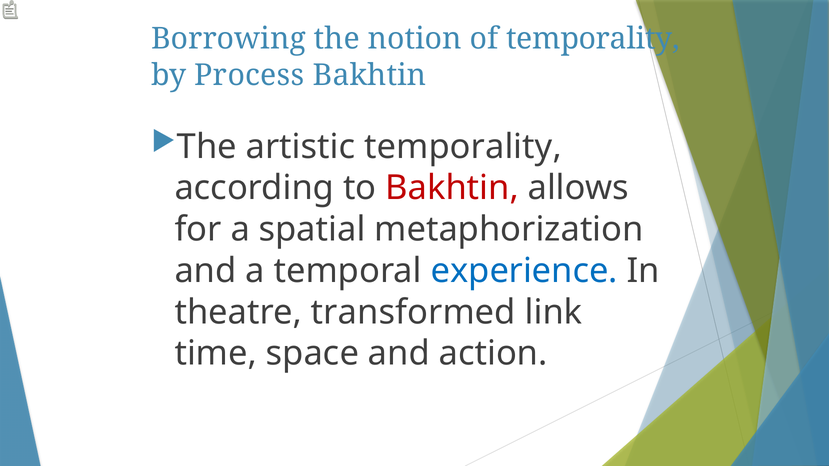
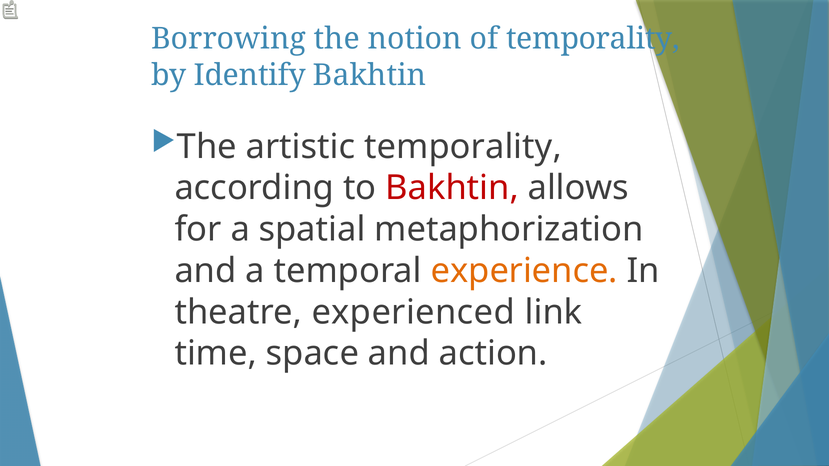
Process: Process -> Identify (250, 75)
experience colour: blue -> orange (524, 271)
transformed: transformed -> experienced (413, 312)
